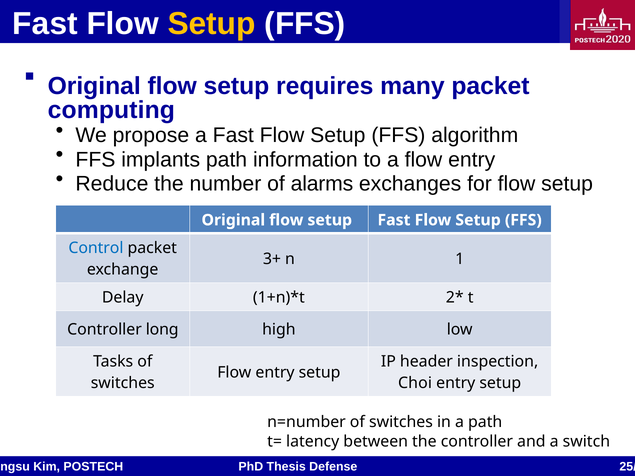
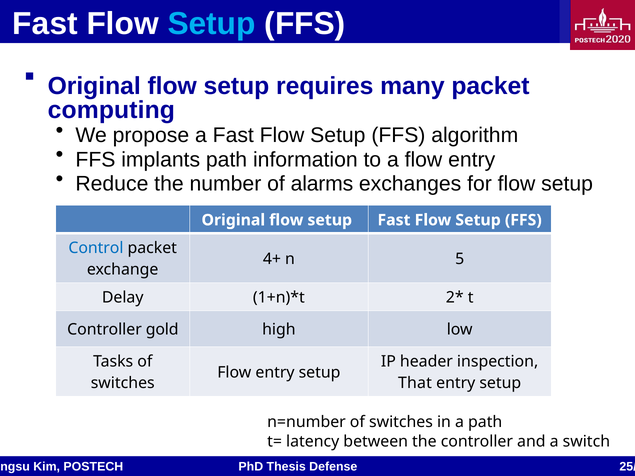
Setup colour: yellow -> light blue (212, 24)
3+: 3+ -> 4+ (272, 259)
1: 1 -> 5 (460, 259)
long: long -> gold (162, 330)
Choi: Choi -> That (415, 383)
